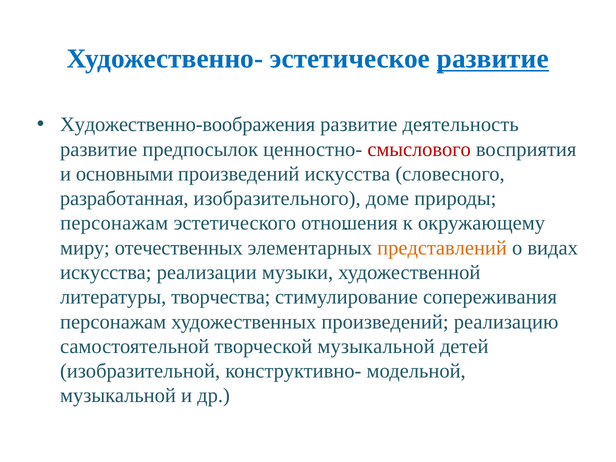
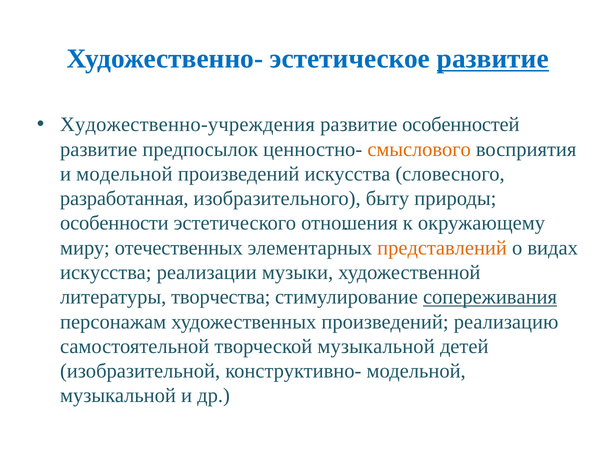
Художественно-воображения: Художественно-воображения -> Художественно-учреждения (187, 125)
деятельность: деятельность -> особенностей (461, 125)
смыслового colour: red -> orange (419, 149)
и основными: основными -> модельной (124, 174)
доме: доме -> быту (387, 199)
персонажам: персонажам -> особенности (114, 223)
сопереживания underline: none -> present (490, 297)
